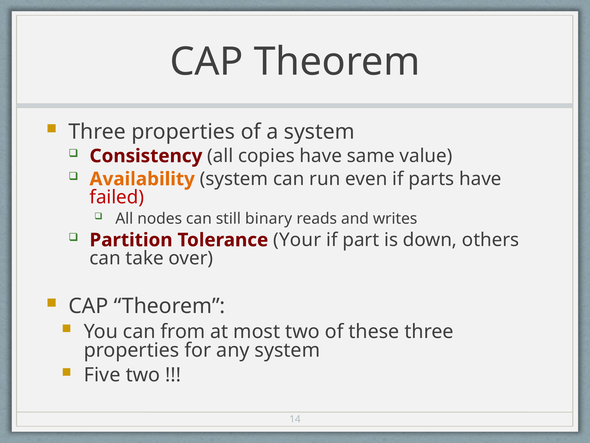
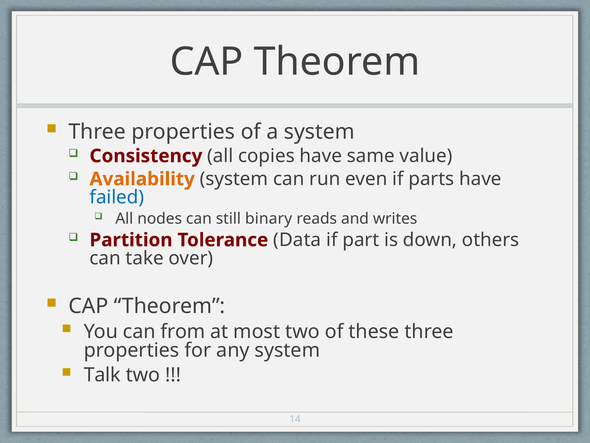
failed colour: red -> blue (117, 197)
Your: Your -> Data (297, 240)
Five: Five -> Talk (102, 375)
